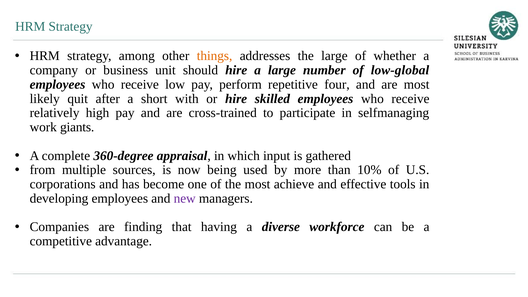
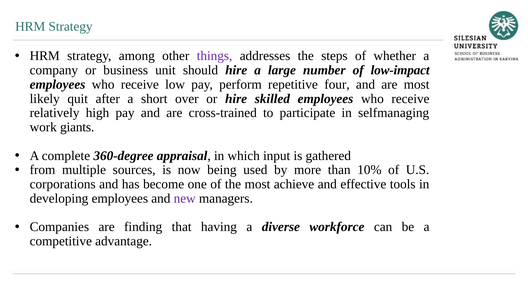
things colour: orange -> purple (215, 56)
the large: large -> steps (334, 56)
low-global: low-global -> low-impact (400, 70)
with: with -> over (187, 99)
